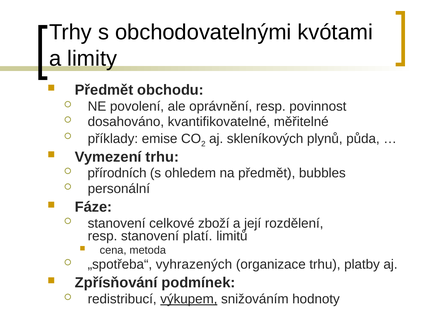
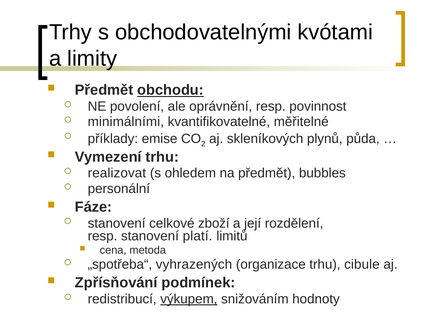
obchodu underline: none -> present (171, 90)
dosahováno: dosahováno -> minimálními (126, 122)
přírodních: přírodních -> realizovat (117, 173)
platby: platby -> cibule (362, 264)
